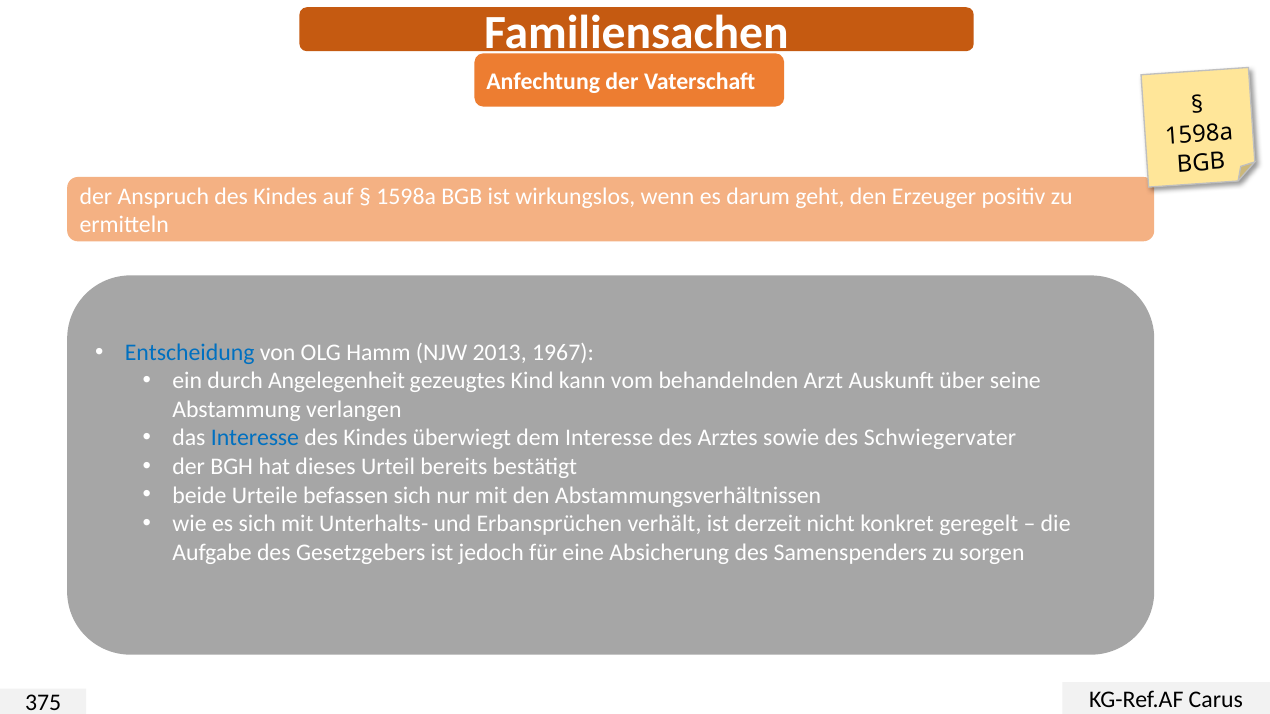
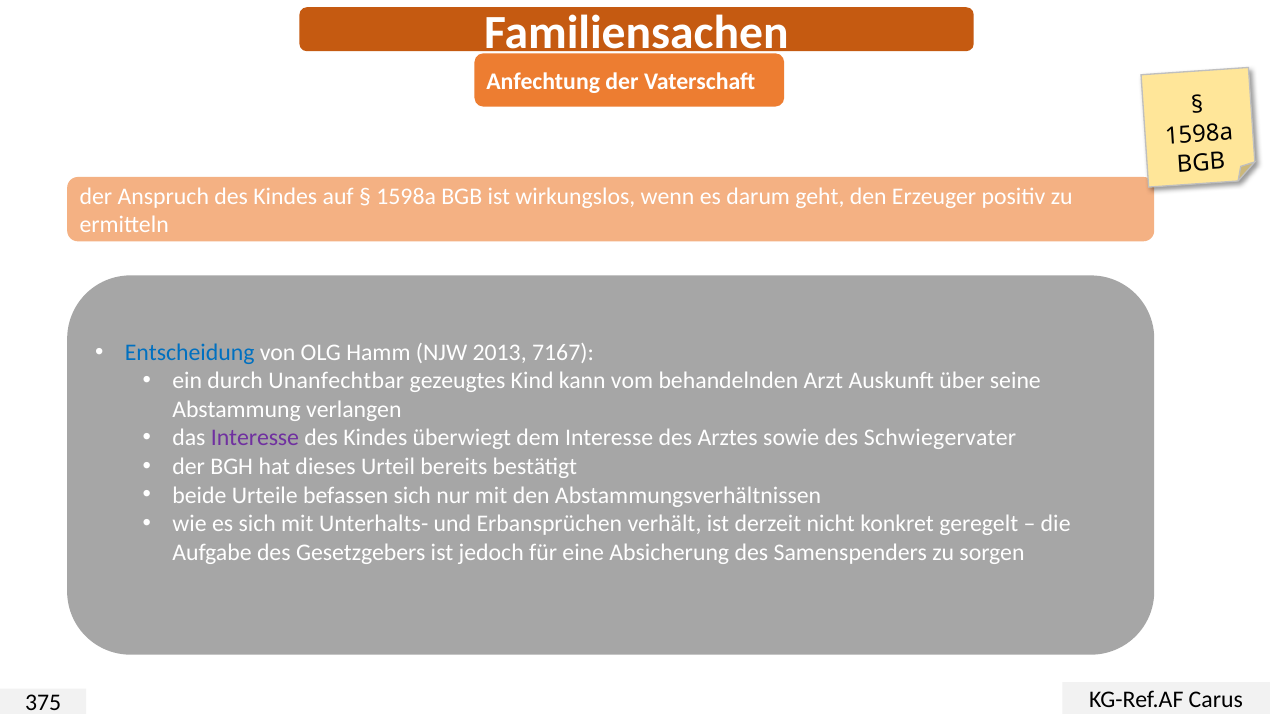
1967: 1967 -> 7167 (563, 353)
Angelegenheit: Angelegenheit -> Unanfechtbar (336, 381)
Interesse colour: blue -> purple (255, 438)
